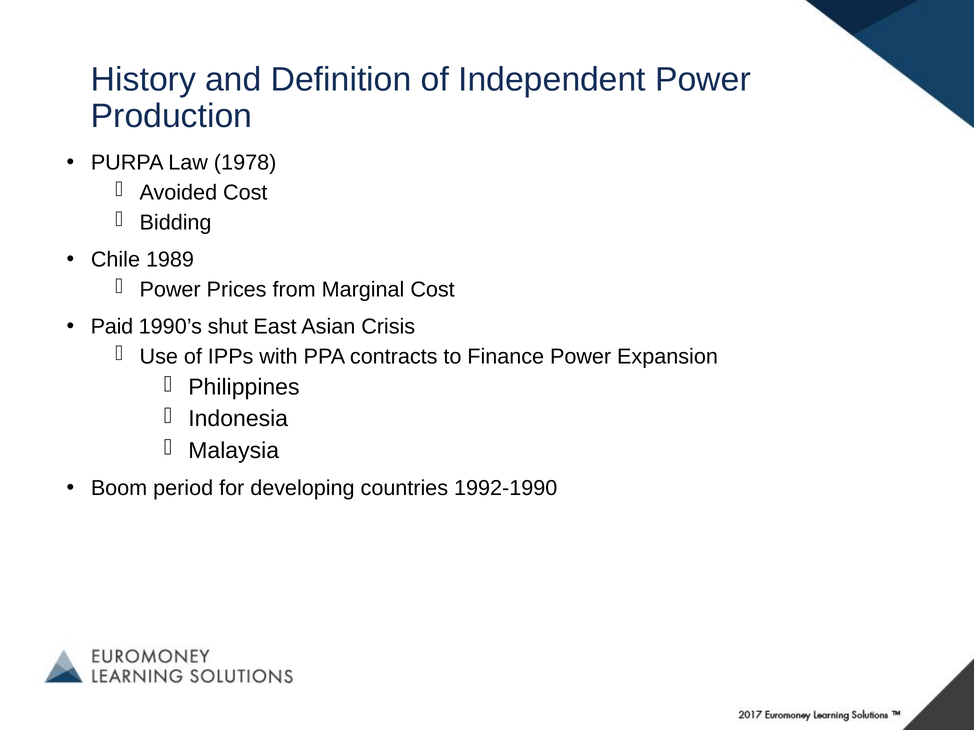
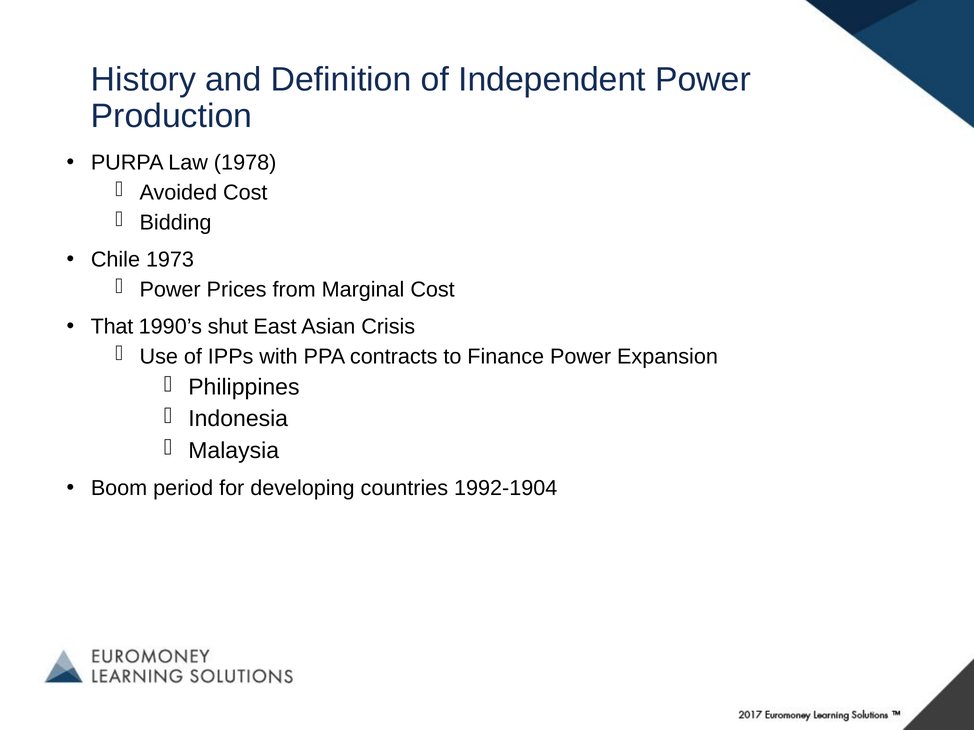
1989: 1989 -> 1973 (170, 260)
Paid: Paid -> That (112, 327)
1992-1990: 1992-1990 -> 1992-1904 (506, 488)
